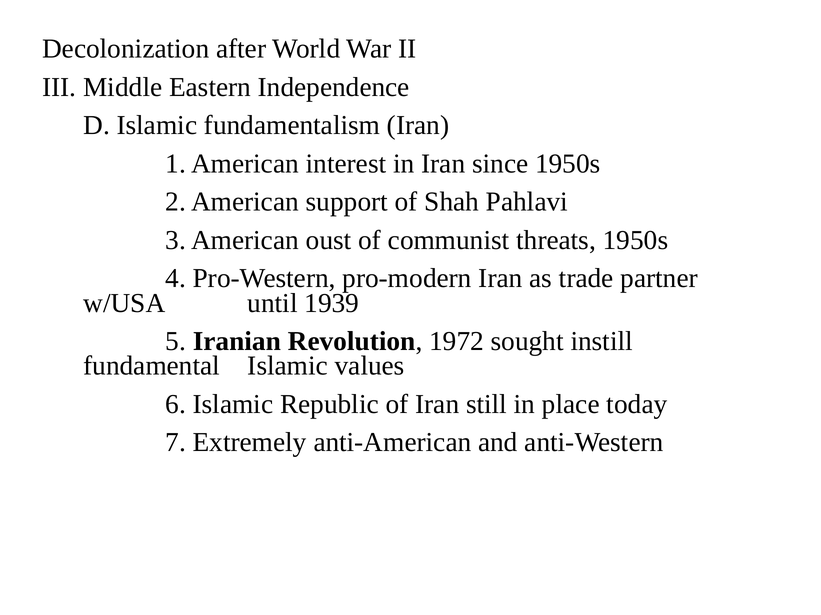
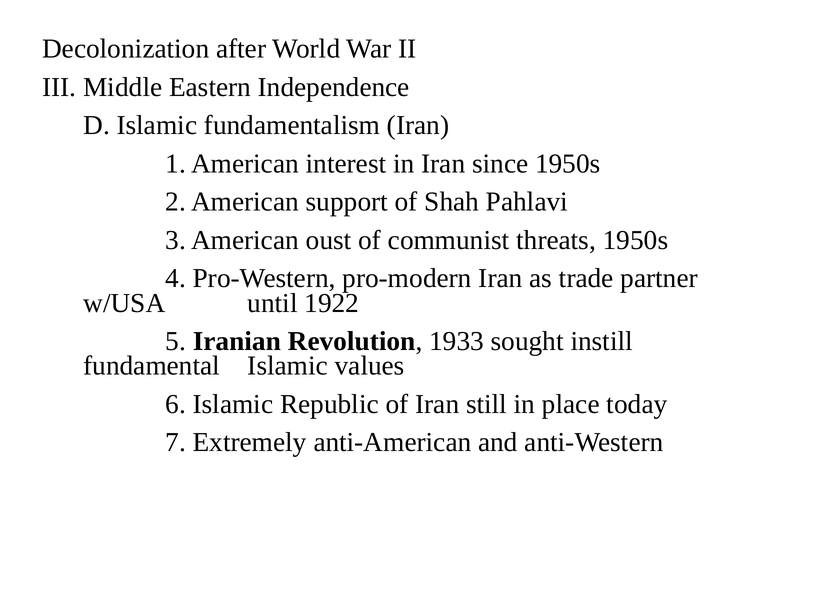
1939: 1939 -> 1922 (332, 303)
1972: 1972 -> 1933 (457, 342)
